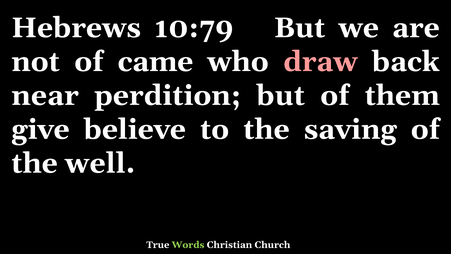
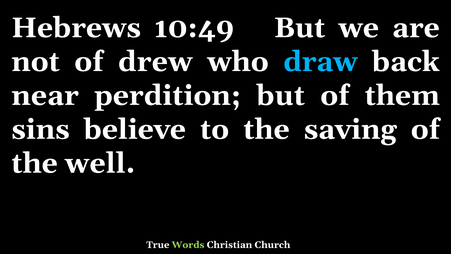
10:79: 10:79 -> 10:49 (194, 28)
came: came -> drew (155, 62)
draw colour: pink -> light blue (320, 62)
give: give -> sins (40, 129)
